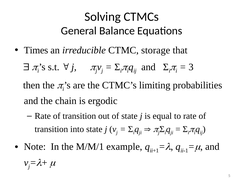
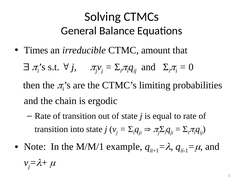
storage: storage -> amount (156, 50)
3: 3 -> 0 (191, 67)
